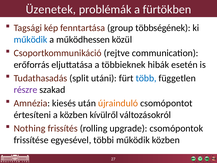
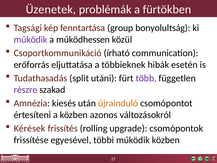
többségének: többségének -> bonyolultság (163, 28)
működik colour: blue -> purple (31, 39)
rejtve: rejtve -> írható (117, 53)
több colour: blue -> purple (146, 78)
kívülről: kívülről -> azonos (104, 115)
Nothing: Nothing -> Kérések (30, 128)
